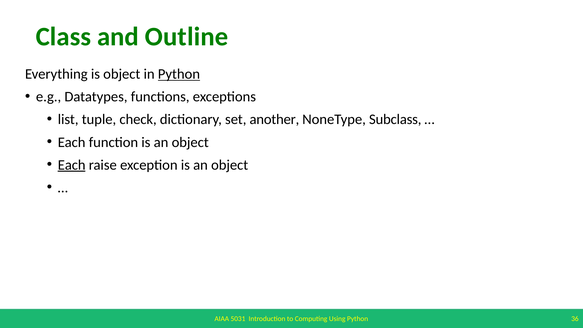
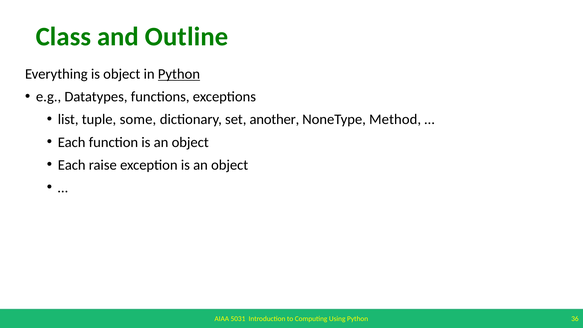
check: check -> some (138, 119)
Subclass: Subclass -> Method (395, 119)
Each underline: present -> none (72, 165)
